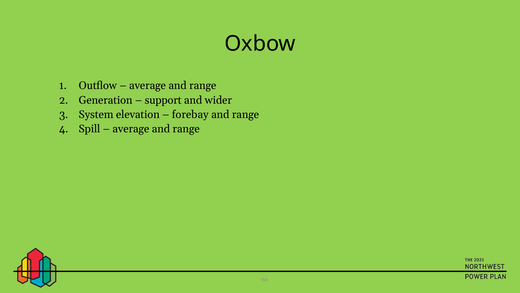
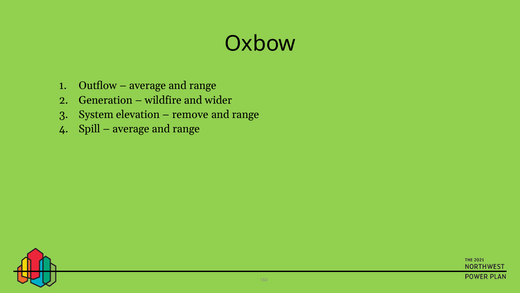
support: support -> wildfire (163, 100)
forebay: forebay -> remove (190, 114)
